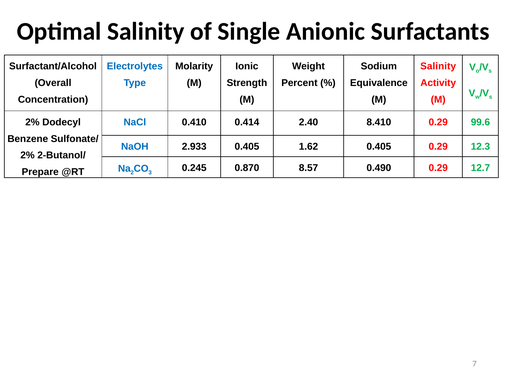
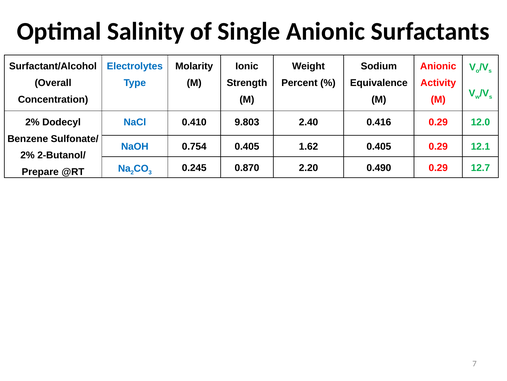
Salinity: Salinity -> Anionic (438, 66)
0.414: 0.414 -> 9.803 (247, 122)
8.410: 8.410 -> 0.416 (379, 122)
99.6: 99.6 -> 12.0 (480, 122)
2.933: 2.933 -> 0.754 (194, 146)
12.3: 12.3 -> 12.1 (480, 146)
8.57: 8.57 -> 2.20 (308, 168)
